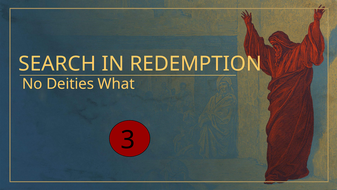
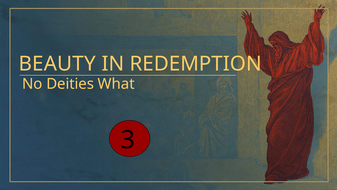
SEARCH: SEARCH -> BEAUTY (57, 64)
